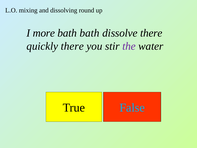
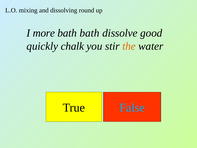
dissolve there: there -> good (151, 33)
quickly there: there -> chalk (72, 46)
the colour: purple -> orange (129, 46)
